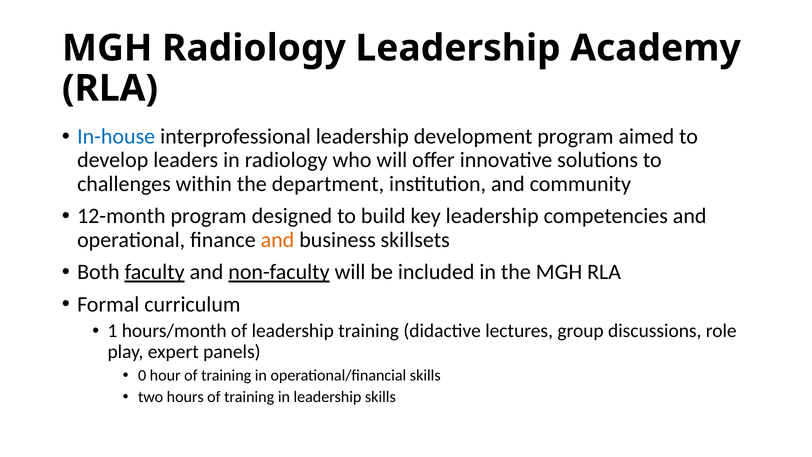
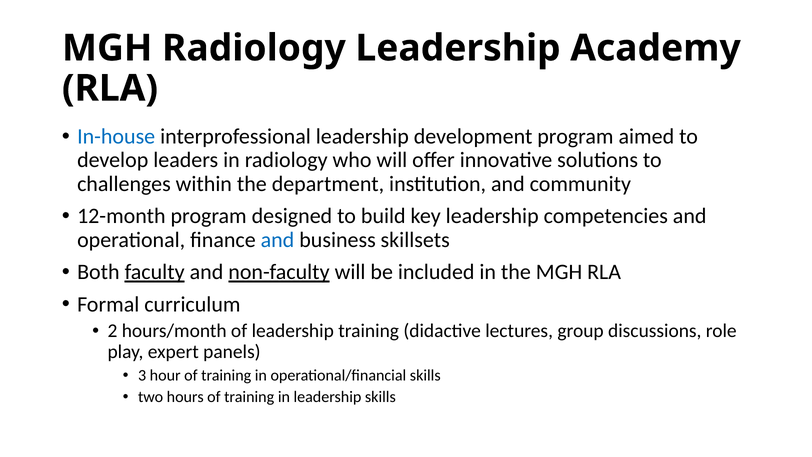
and colour: orange -> blue (277, 240)
1: 1 -> 2 (113, 331)
0: 0 -> 3 (142, 375)
